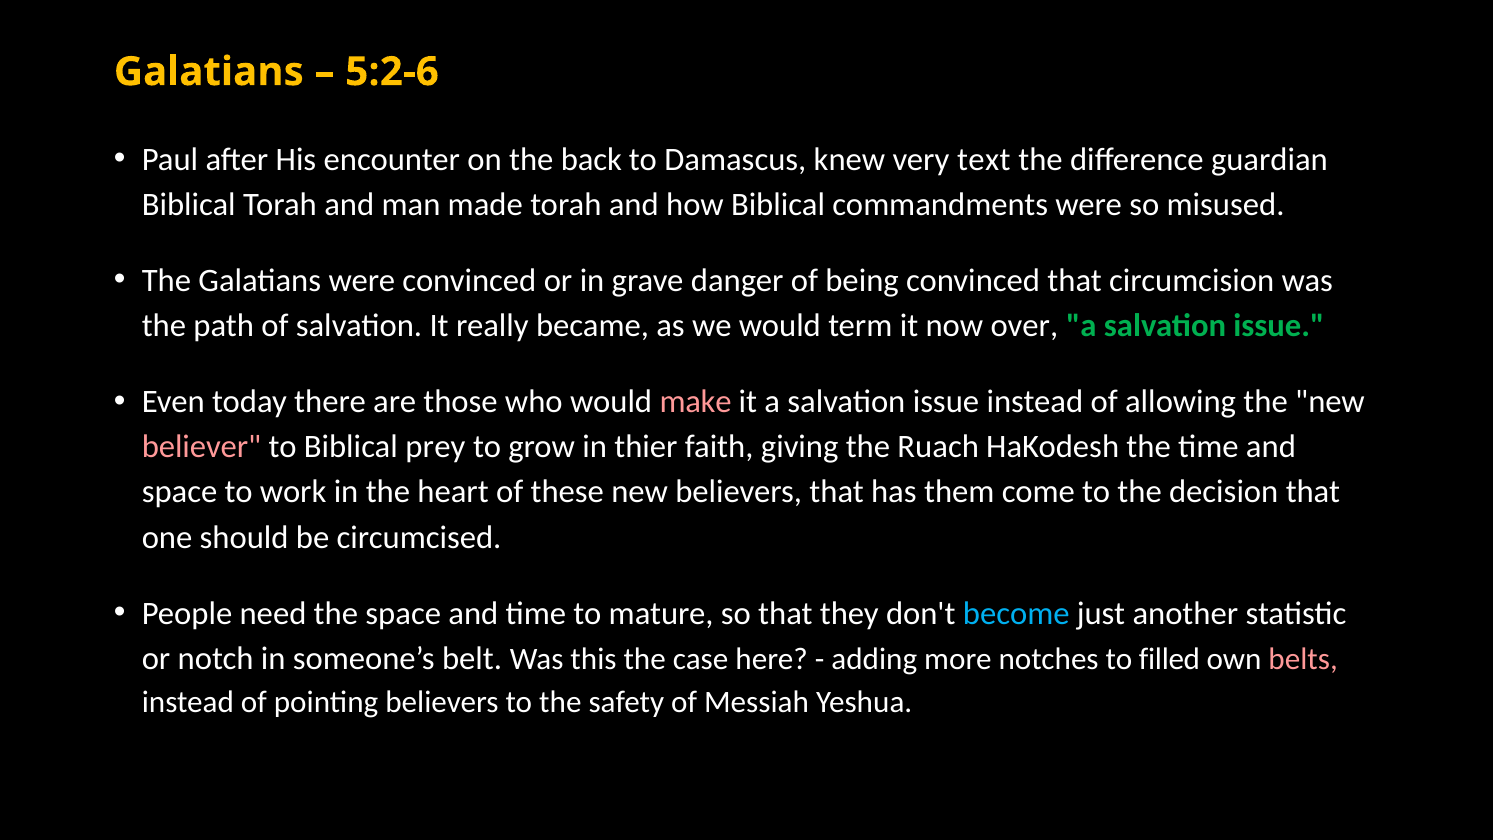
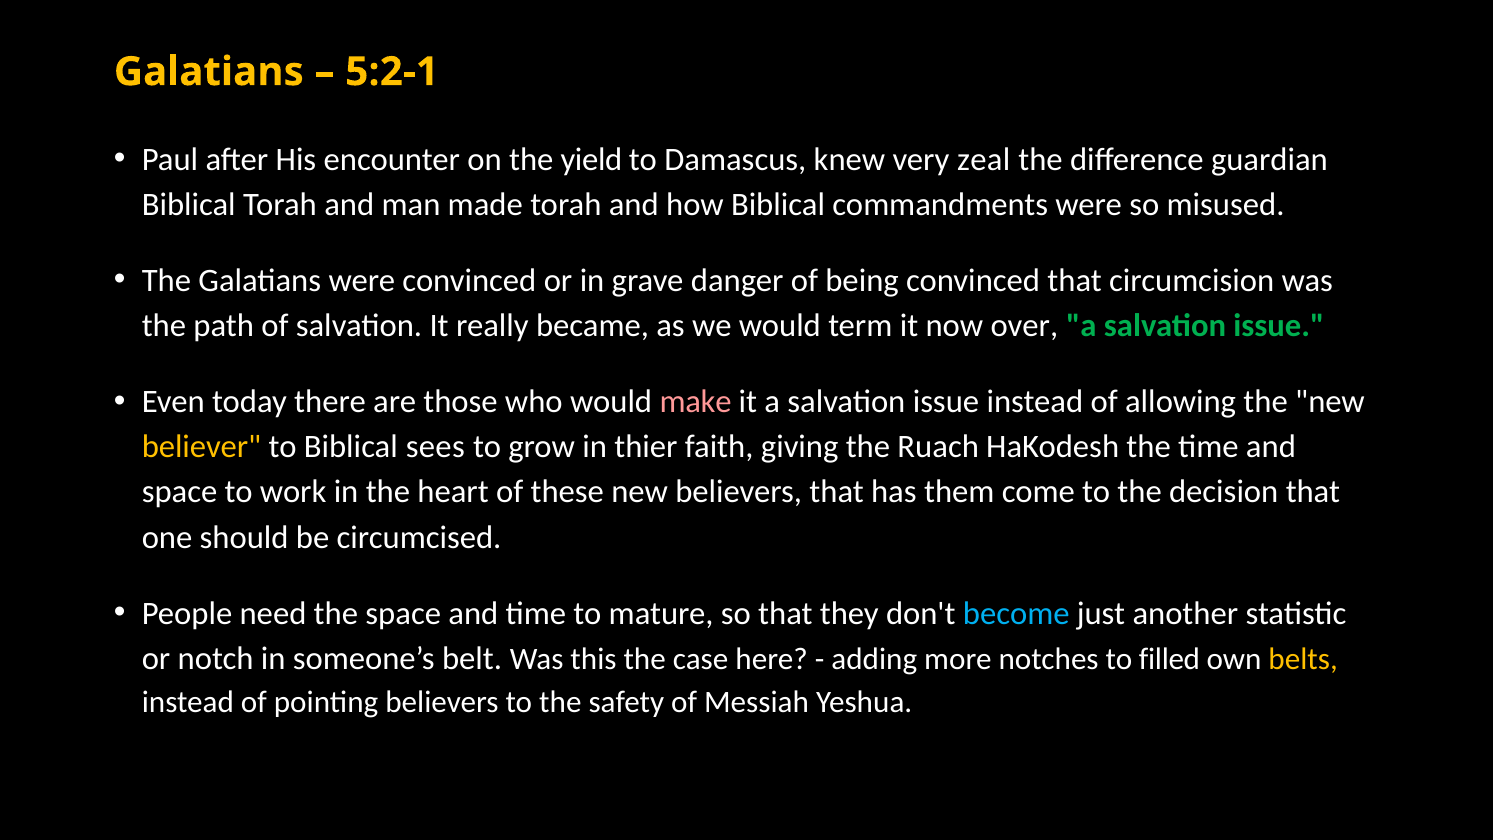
5:2-6: 5:2-6 -> 5:2-1 (392, 72)
back: back -> yield (591, 159)
text: text -> zeal (984, 159)
believer colour: pink -> yellow (202, 447)
prey: prey -> sees (435, 447)
belts colour: pink -> yellow (1303, 659)
